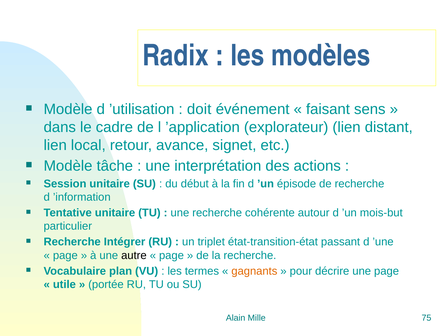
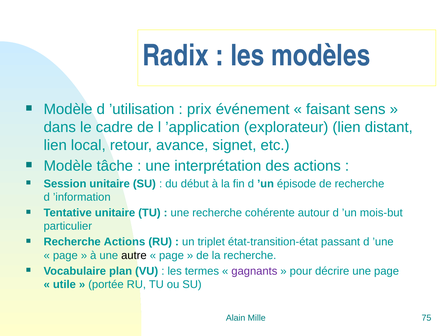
doit: doit -> prix (199, 109)
Recherche Intégrer: Intégrer -> Actions (125, 241)
gagnants colour: orange -> purple (254, 270)
